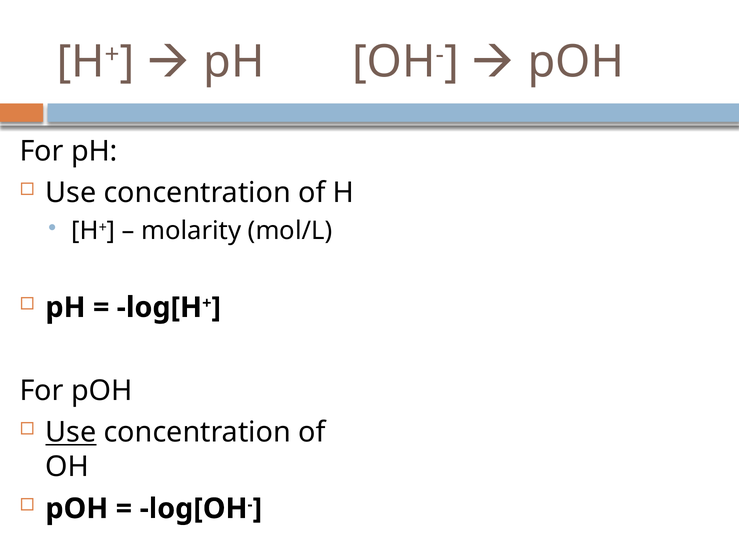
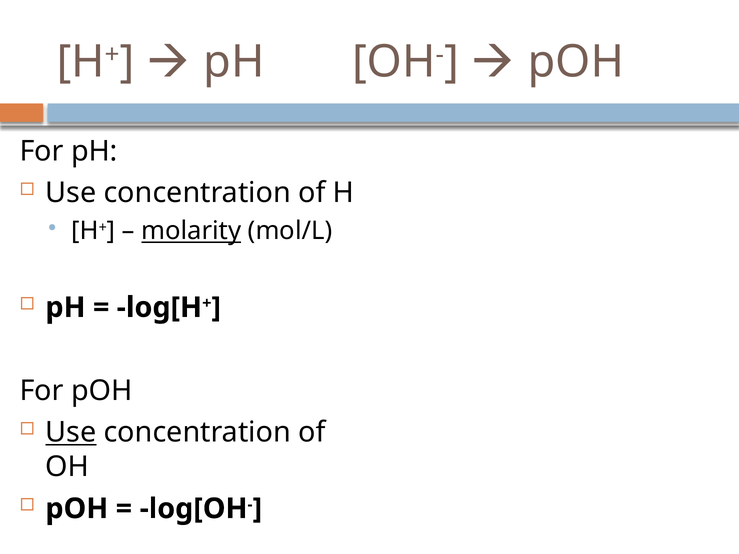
molarity underline: none -> present (191, 231)
